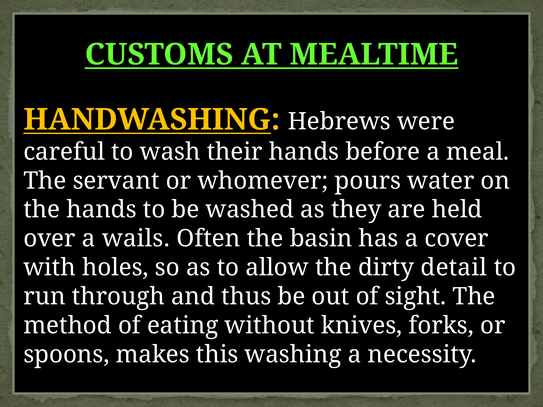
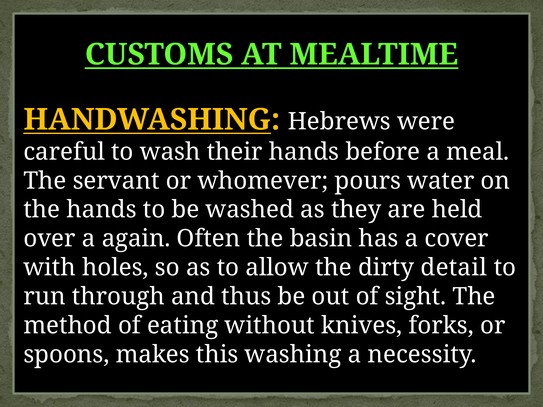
wails: wails -> again (136, 239)
